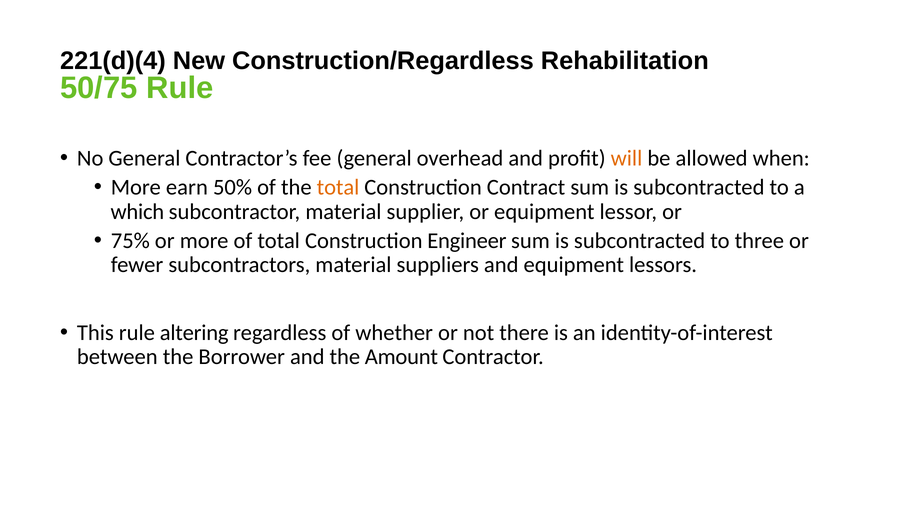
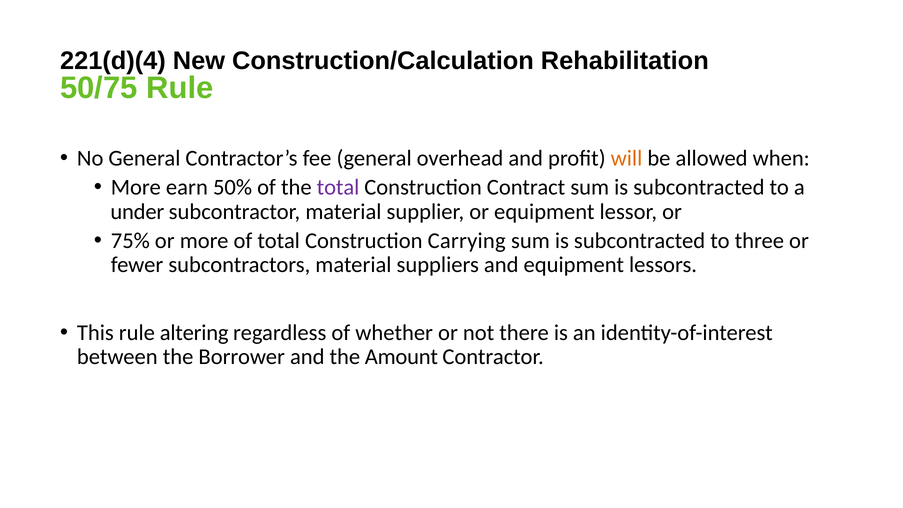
Construction/Regardless: Construction/Regardless -> Construction/Calculation (383, 61)
total colour: orange -> purple (338, 187)
which: which -> under (137, 212)
Engineer: Engineer -> Carrying (467, 241)
